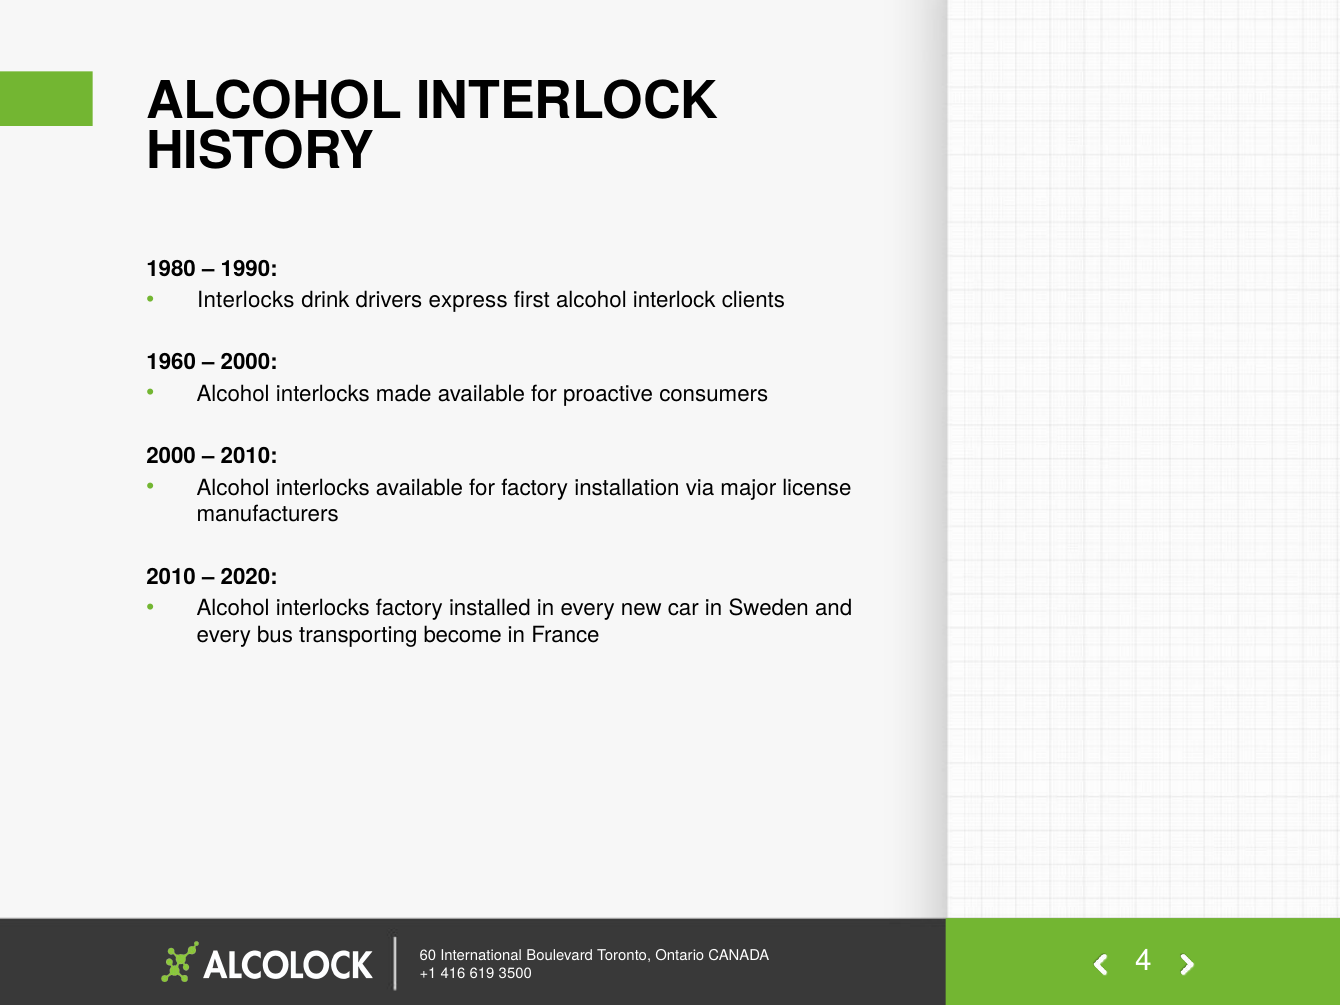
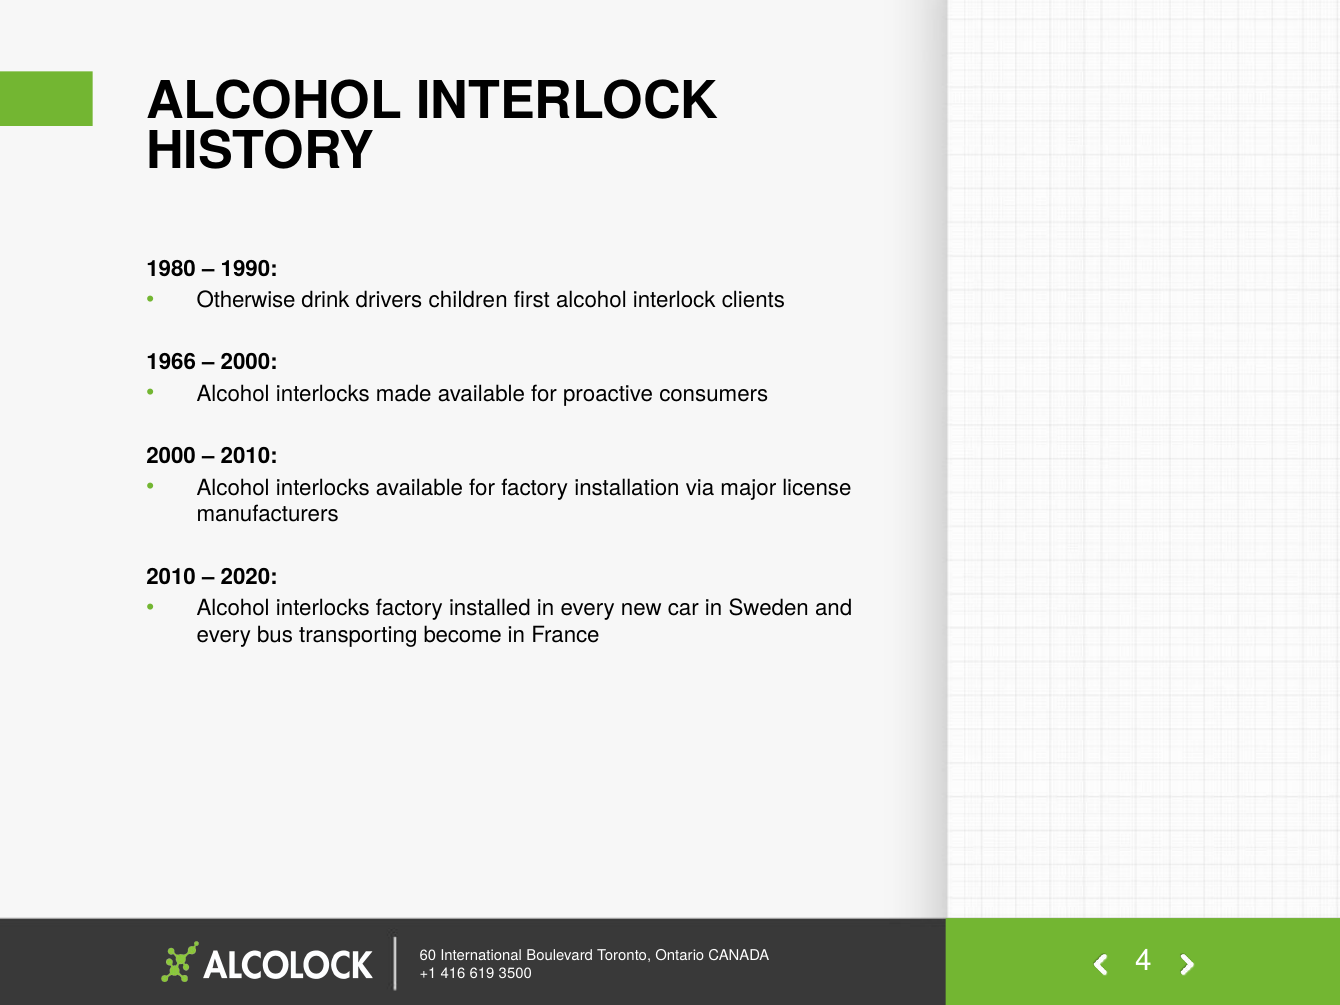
Interlocks: Interlocks -> Otherwise (246, 300)
express: express -> children (468, 300)
1960: 1960 -> 1966 (171, 363)
